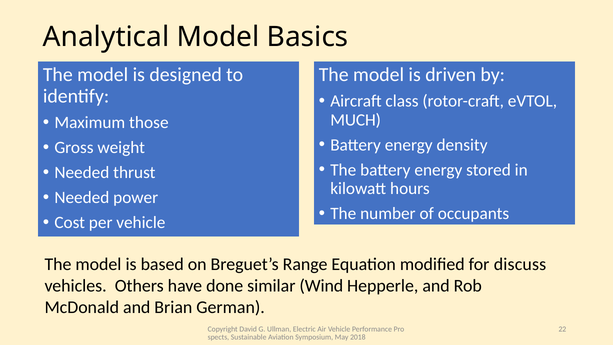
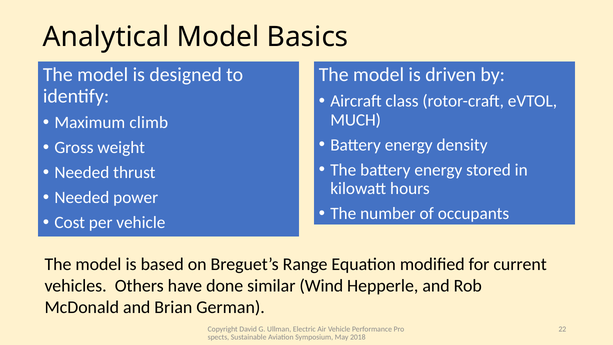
those: those -> climb (149, 123)
discuss: discuss -> current (520, 264)
